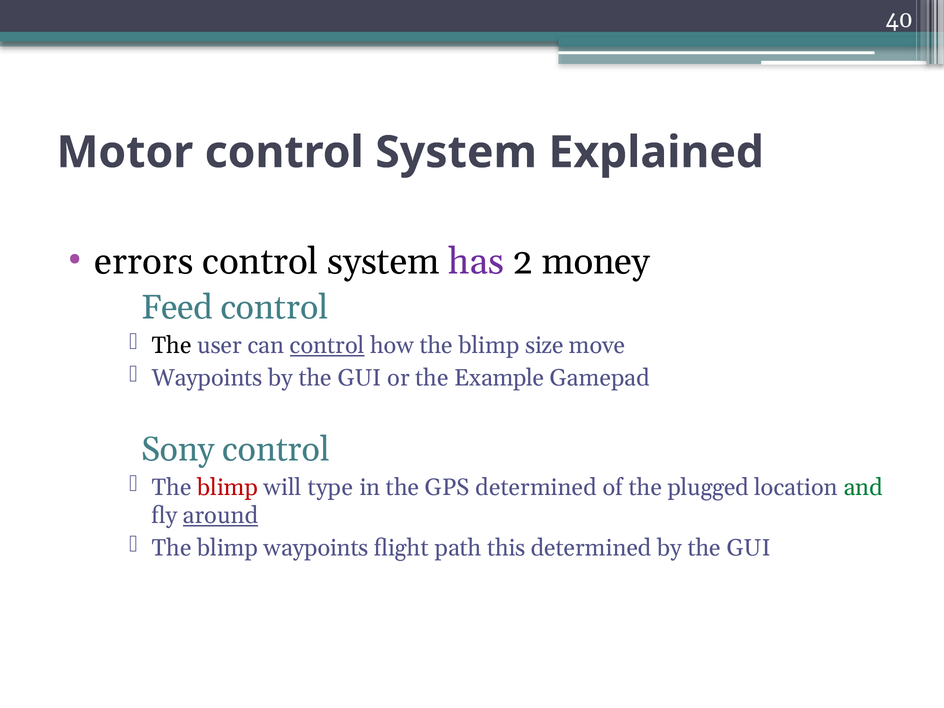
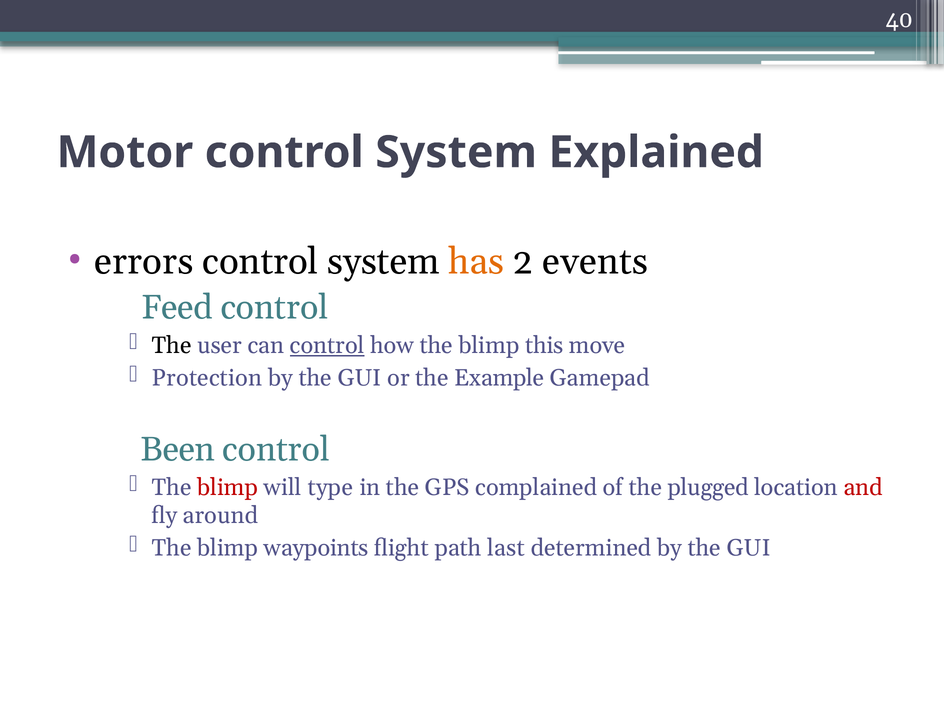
has colour: purple -> orange (476, 261)
money: money -> events (595, 261)
size: size -> this (544, 346)
Waypoints: Waypoints -> Protection (207, 378)
Sony: Sony -> Been (178, 449)
GPS determined: determined -> complained (536, 487)
and colour: green -> red (863, 487)
around underline: present -> none (221, 516)
this: this -> last (506, 548)
